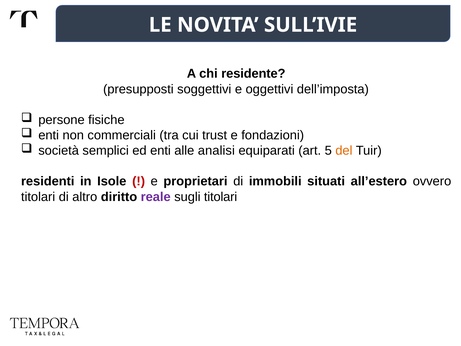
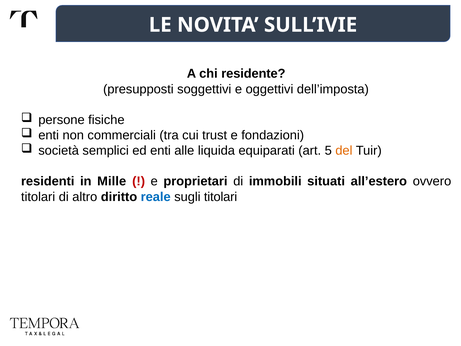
analisi: analisi -> liquida (216, 151)
Isole: Isole -> Mille (112, 181)
reale colour: purple -> blue (156, 197)
